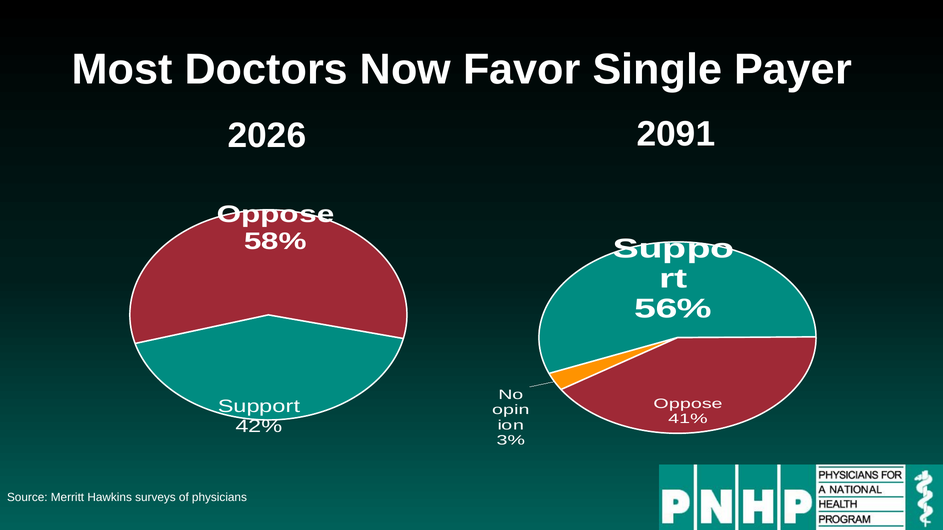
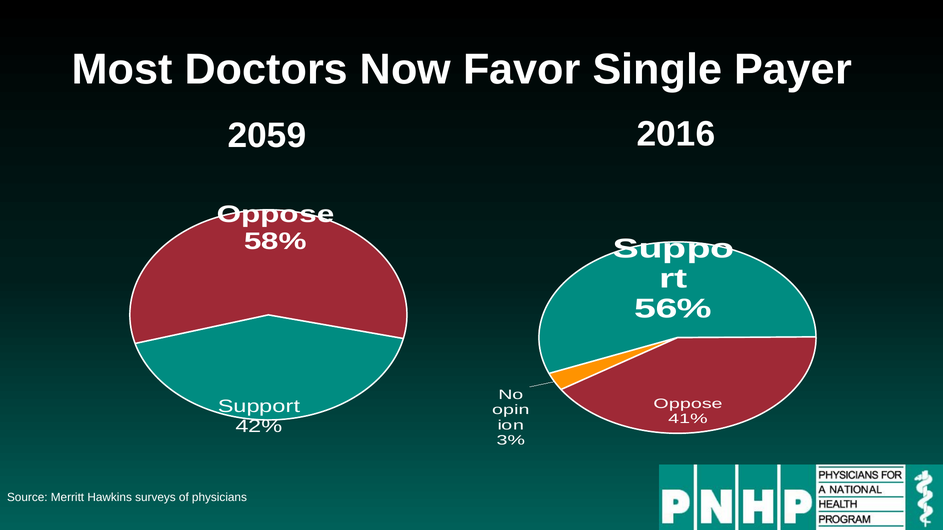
2091: 2091 -> 2016 (676, 134)
2026: 2026 -> 2059 (267, 136)
